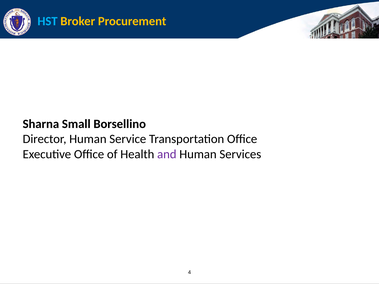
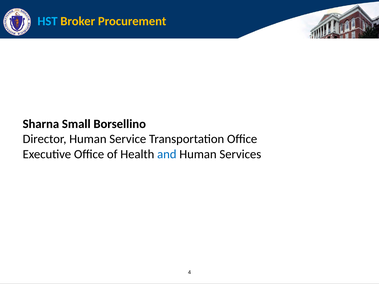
and colour: purple -> blue (167, 154)
